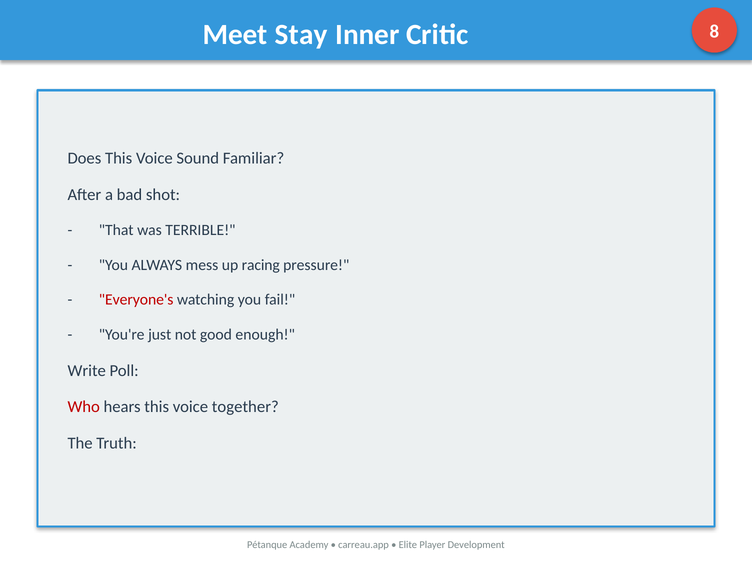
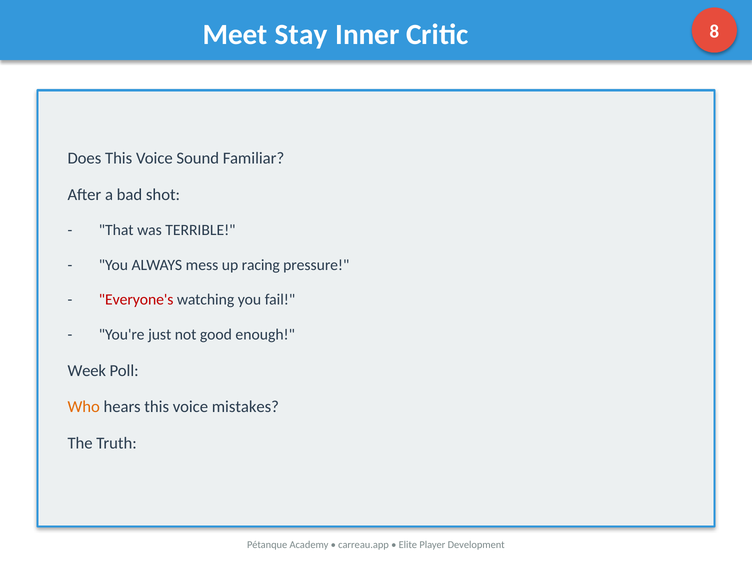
Write: Write -> Week (87, 371)
Who colour: red -> orange (84, 407)
together: together -> mistakes (245, 407)
